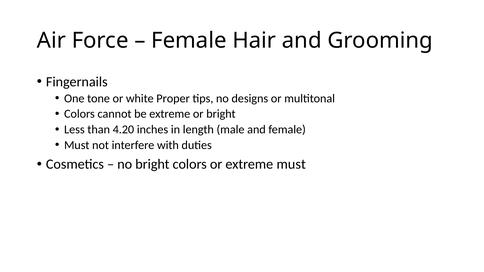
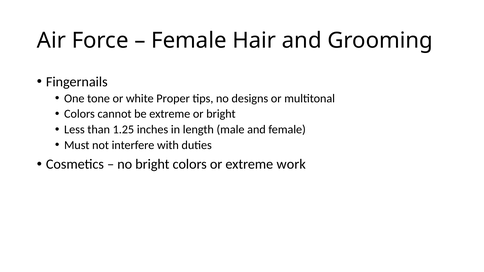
4.20: 4.20 -> 1.25 (123, 130)
extreme must: must -> work (291, 164)
